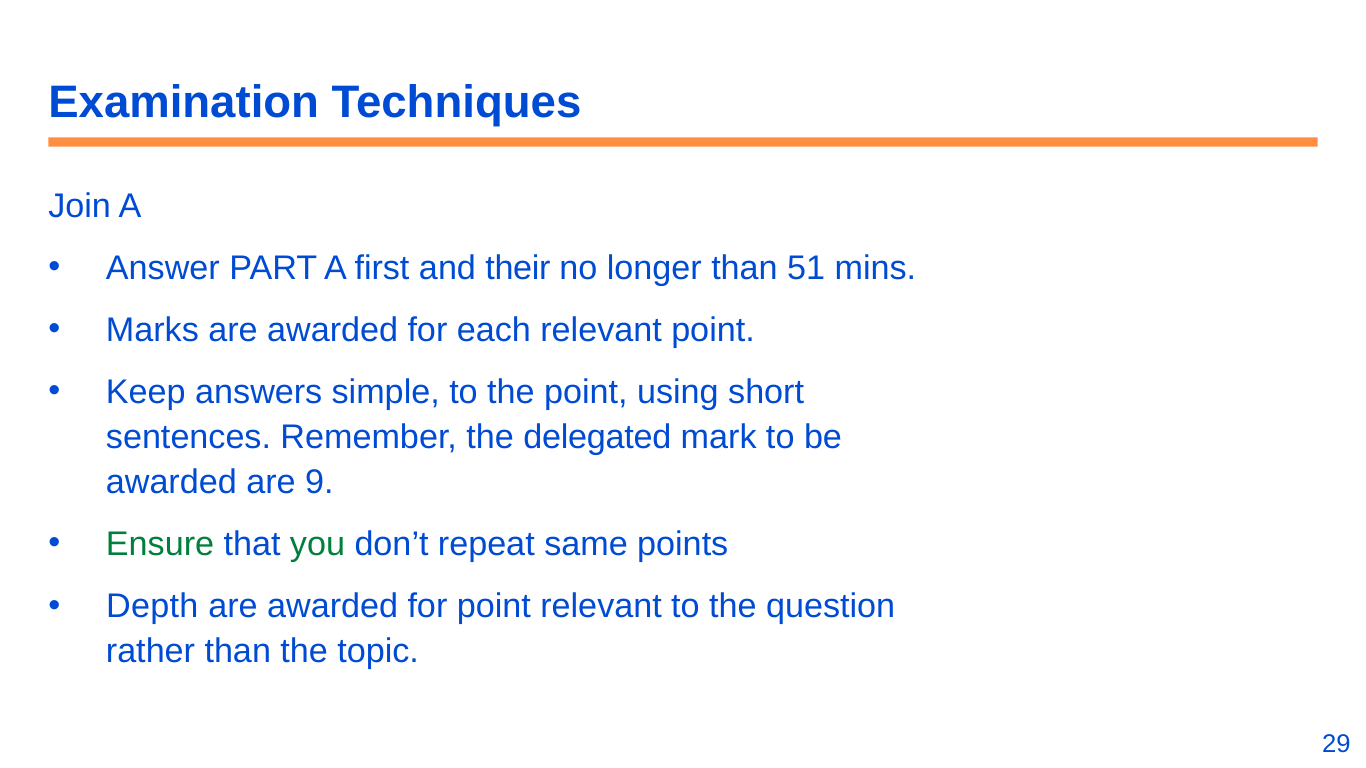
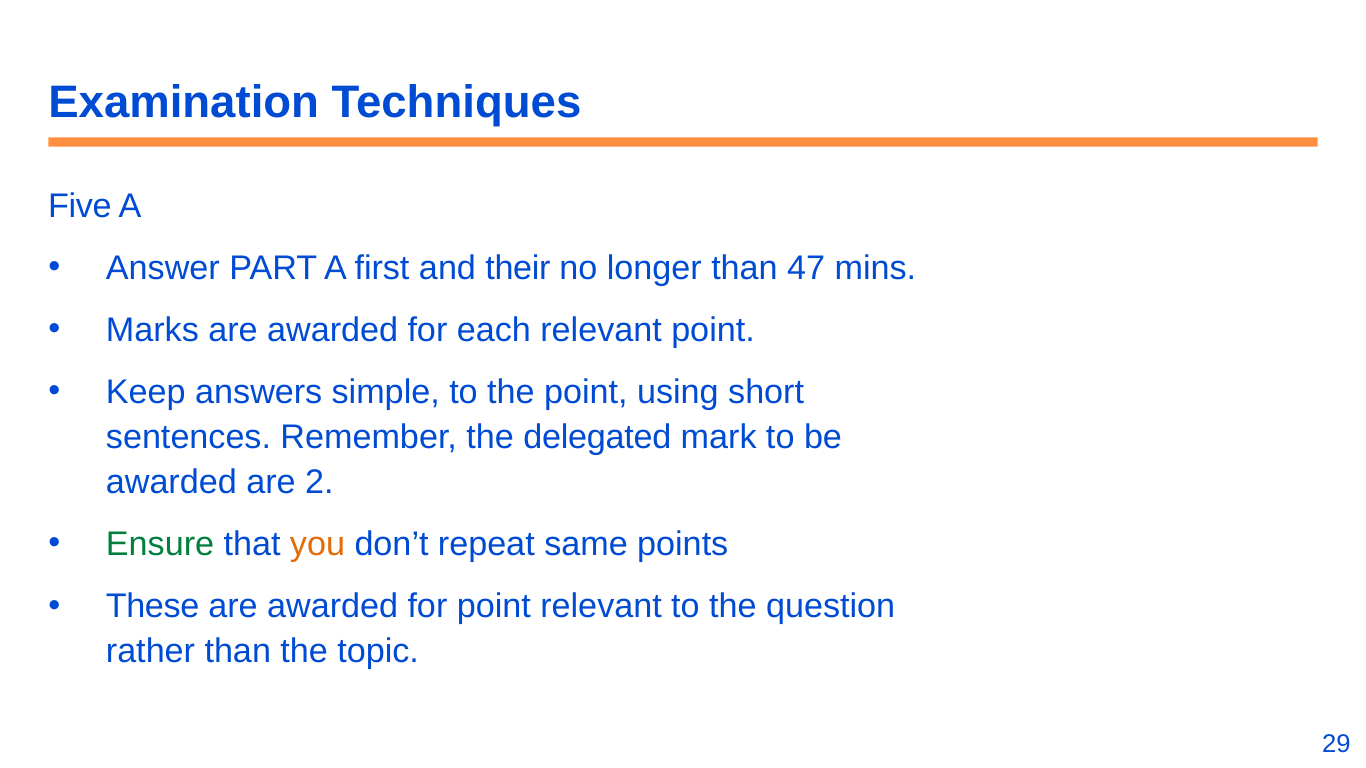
Join: Join -> Five (80, 206)
51: 51 -> 47 (806, 268)
9: 9 -> 2 (319, 483)
you colour: green -> orange (318, 545)
Depth: Depth -> These (153, 607)
